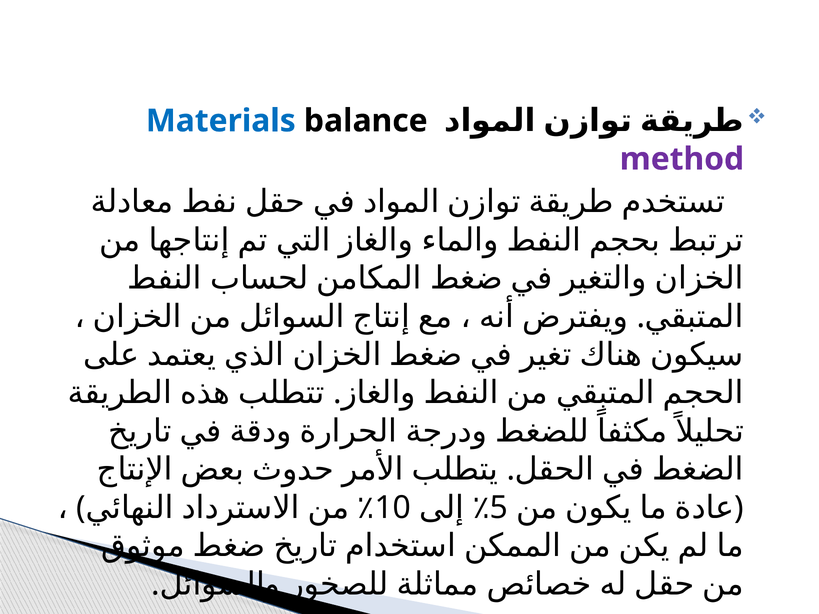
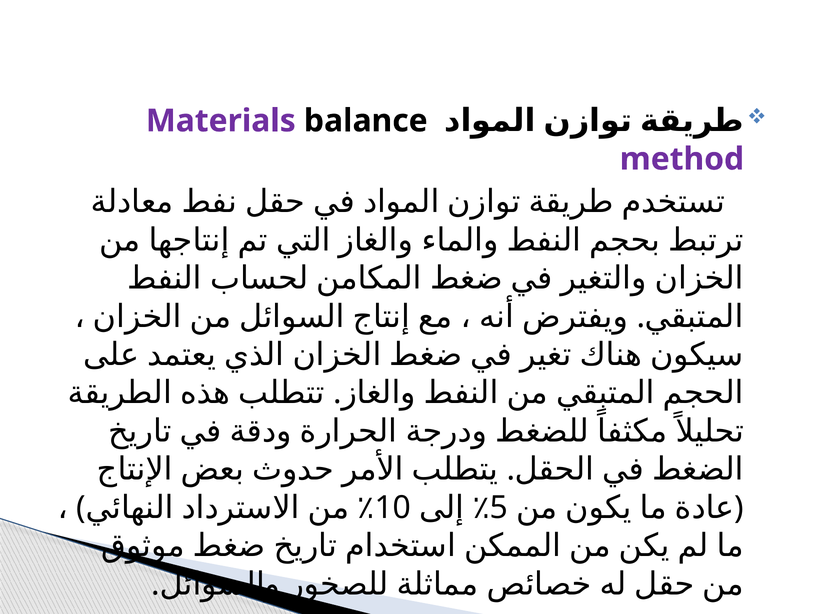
Materials colour: blue -> purple (221, 121)
